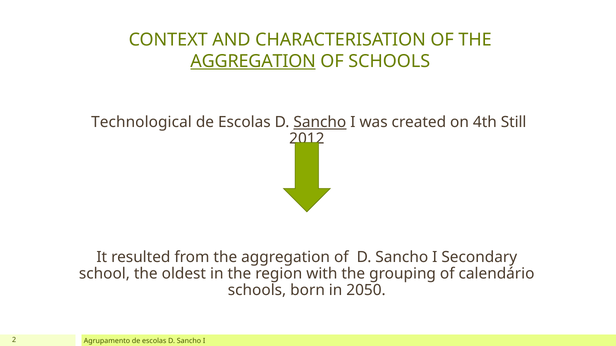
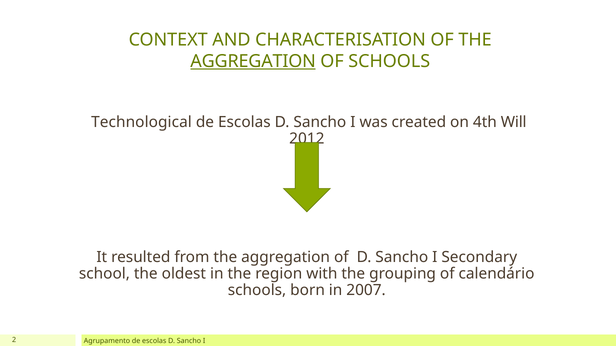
Sancho underline: present -> none (320, 122)
Still: Still -> Will (514, 122)
2050: 2050 -> 2007 (366, 291)
